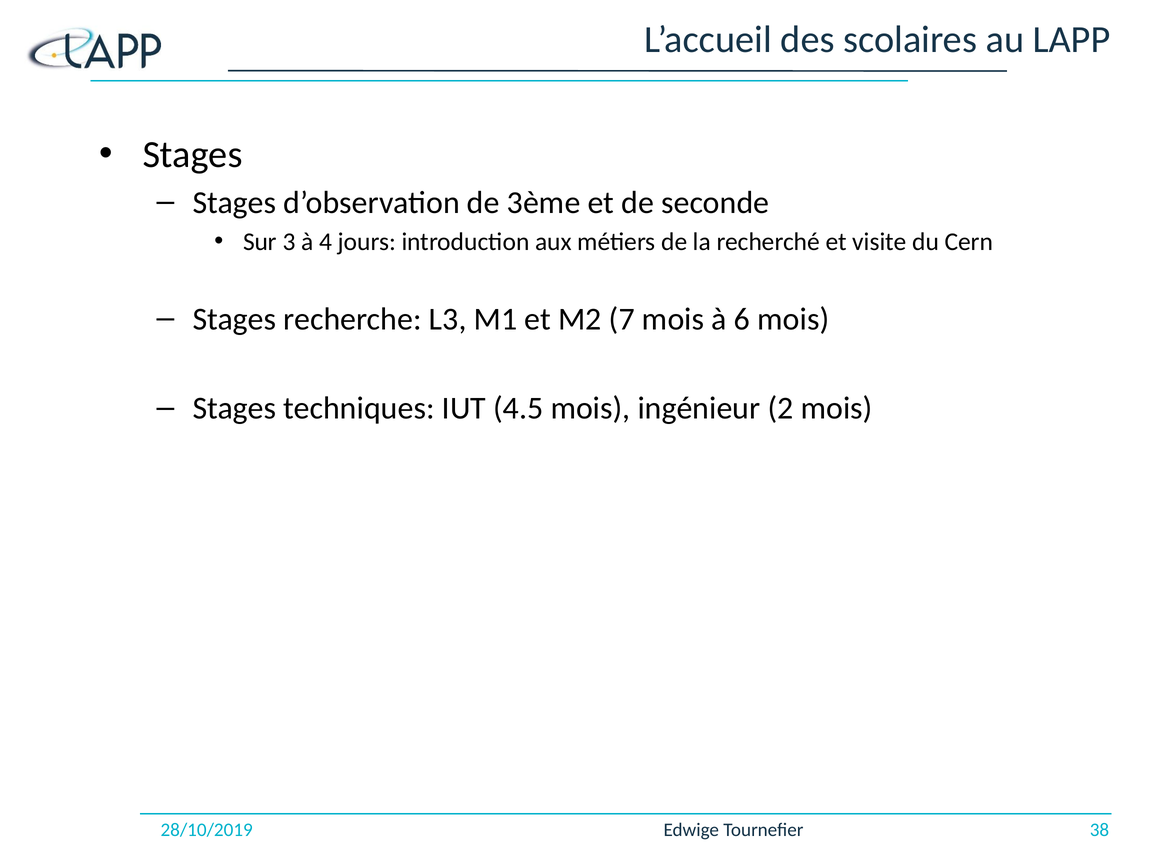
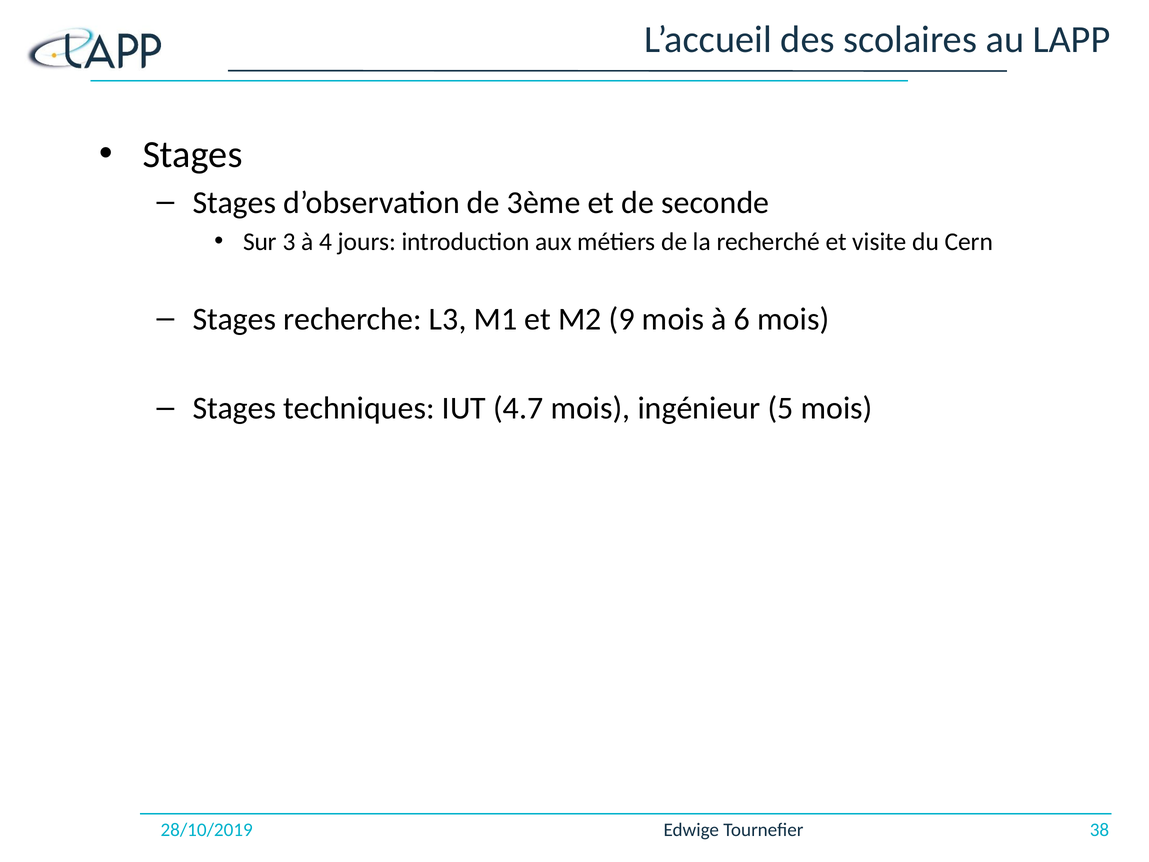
7: 7 -> 9 (622, 319)
4.5: 4.5 -> 4.7 (518, 408)
2: 2 -> 5 (781, 408)
